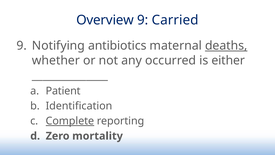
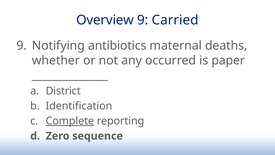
deaths underline: present -> none (226, 46)
either: either -> paper (228, 60)
Patient: Patient -> District (63, 91)
mortality: mortality -> sequence (98, 136)
